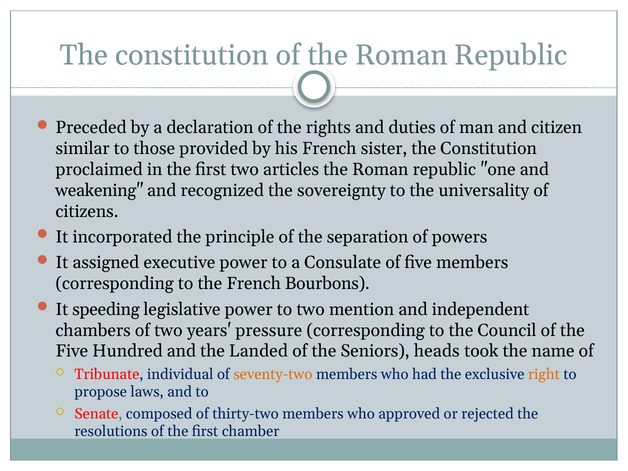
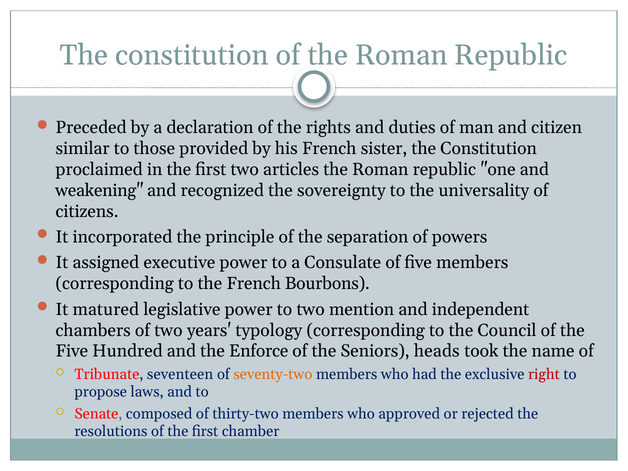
speeding: speeding -> matured (106, 309)
pressure: pressure -> typology (269, 330)
Landed: Landed -> Enforce (259, 351)
individual: individual -> seventeen (180, 374)
right colour: orange -> red (544, 374)
